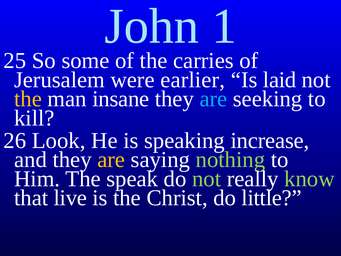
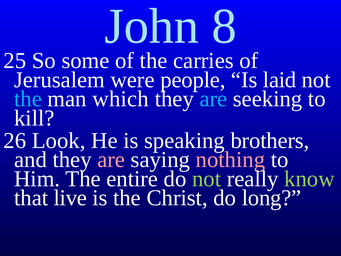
1: 1 -> 8 (224, 26)
earlier: earlier -> people (193, 80)
the colour: yellow -> light blue (28, 99)
insane: insane -> which (121, 99)
increase: increase -> brothers (270, 140)
are colour: yellow -> pink (111, 160)
nothing colour: light green -> pink (230, 160)
speak: speak -> entire (132, 179)
little: little -> long (272, 198)
